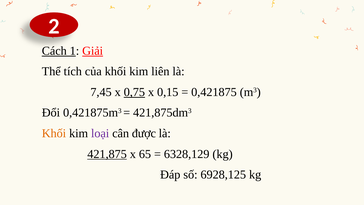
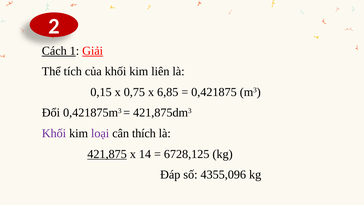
7,45: 7,45 -> 0,15 (101, 92)
0,75 underline: present -> none (134, 92)
0,15: 0,15 -> 6,85 (168, 92)
Khối colour: orange -> purple (54, 133)
được: được -> thích (144, 133)
65: 65 -> 14 (145, 154)
6328,129: 6328,129 -> 6728,125 (187, 154)
6928,125: 6928,125 -> 4355,096 (223, 174)
